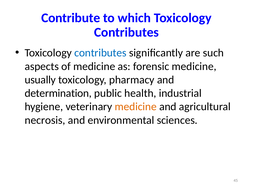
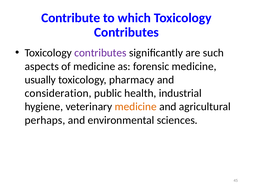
contributes colour: blue -> purple (100, 53)
determination: determination -> consideration (58, 94)
necrosis: necrosis -> perhaps (45, 121)
